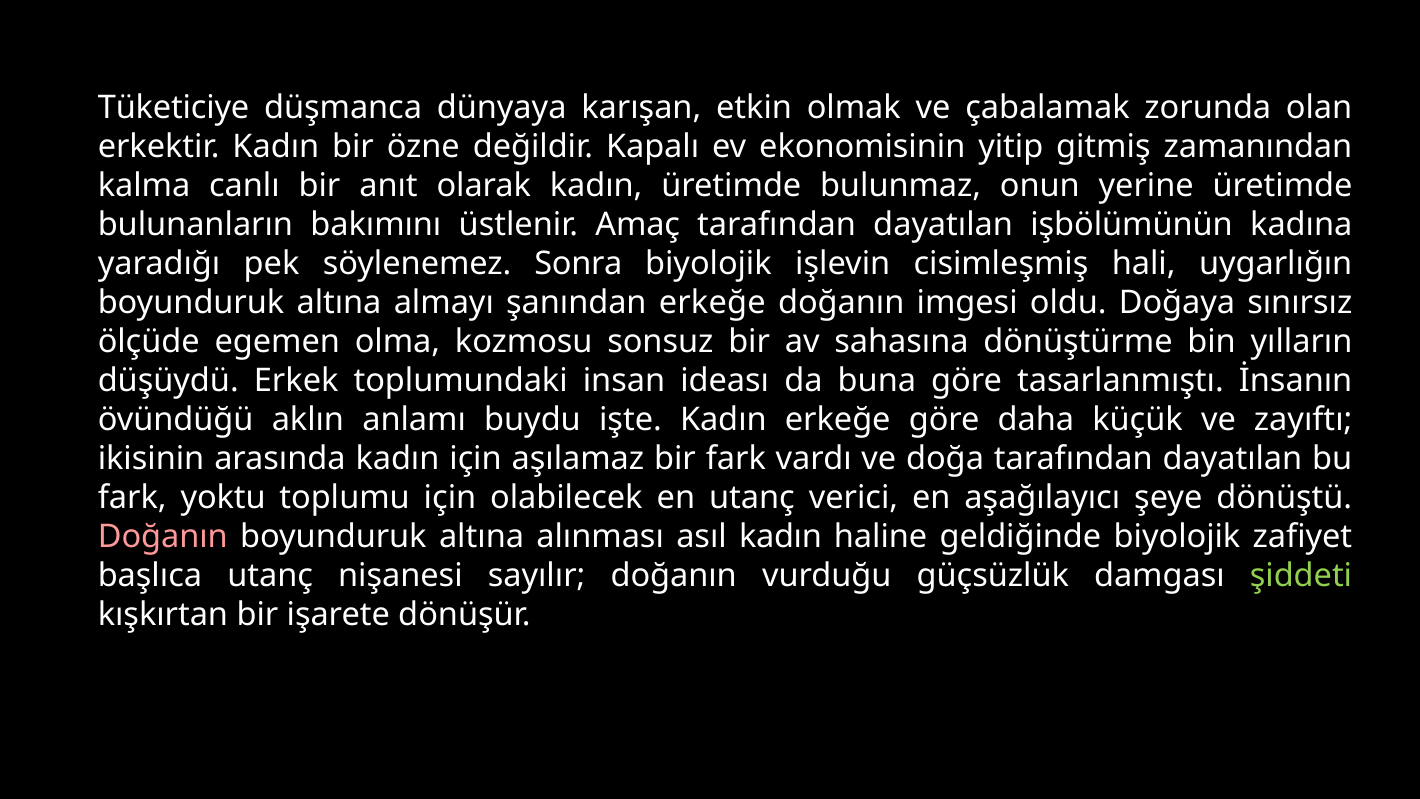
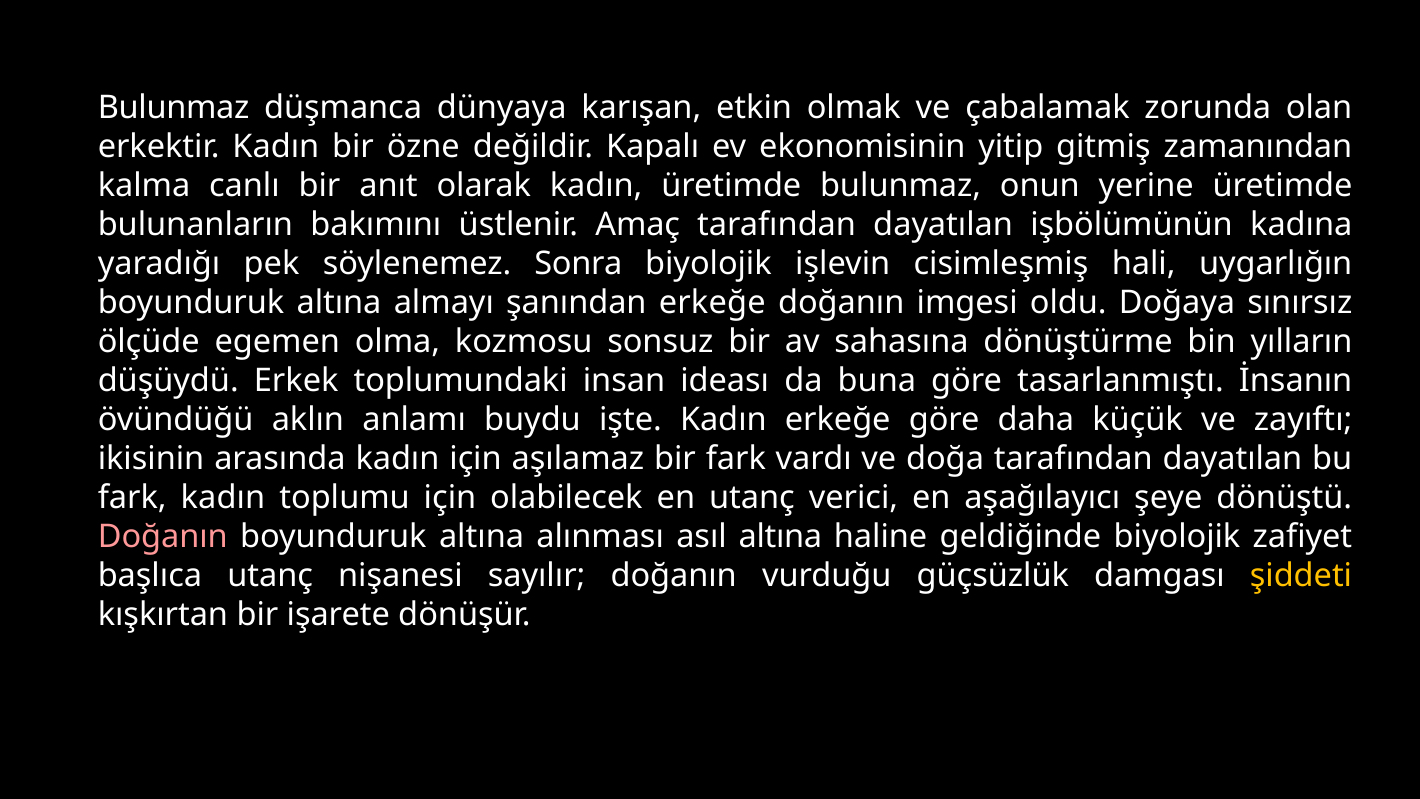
Tüketiciye: Tüketiciye -> Bulunmaz (174, 108)
fark yoktu: yoktu -> kadın (223, 498)
asıl kadın: kadın -> altına (780, 537)
şiddeti colour: light green -> yellow (1301, 576)
